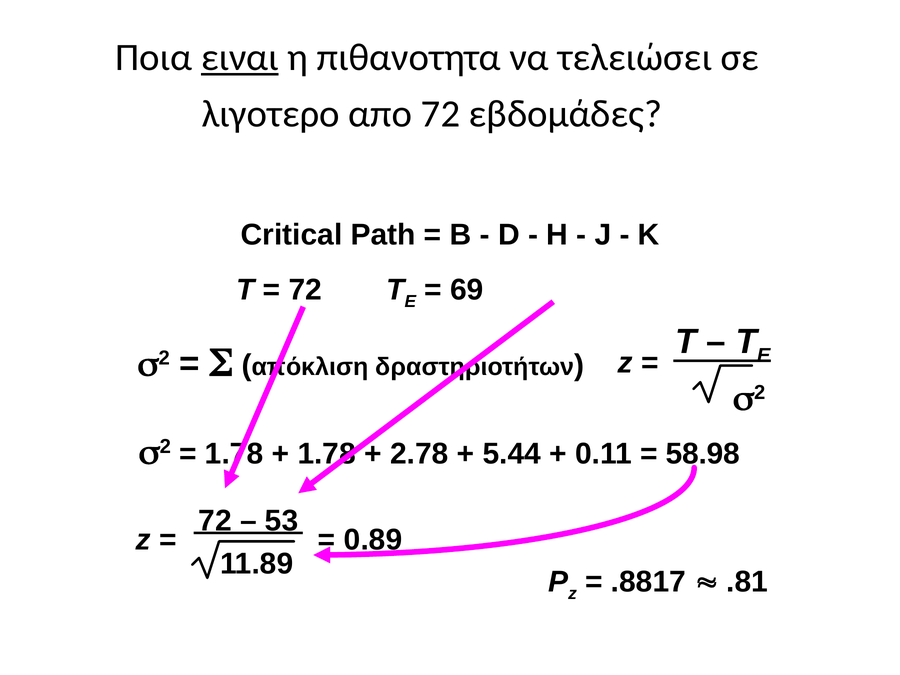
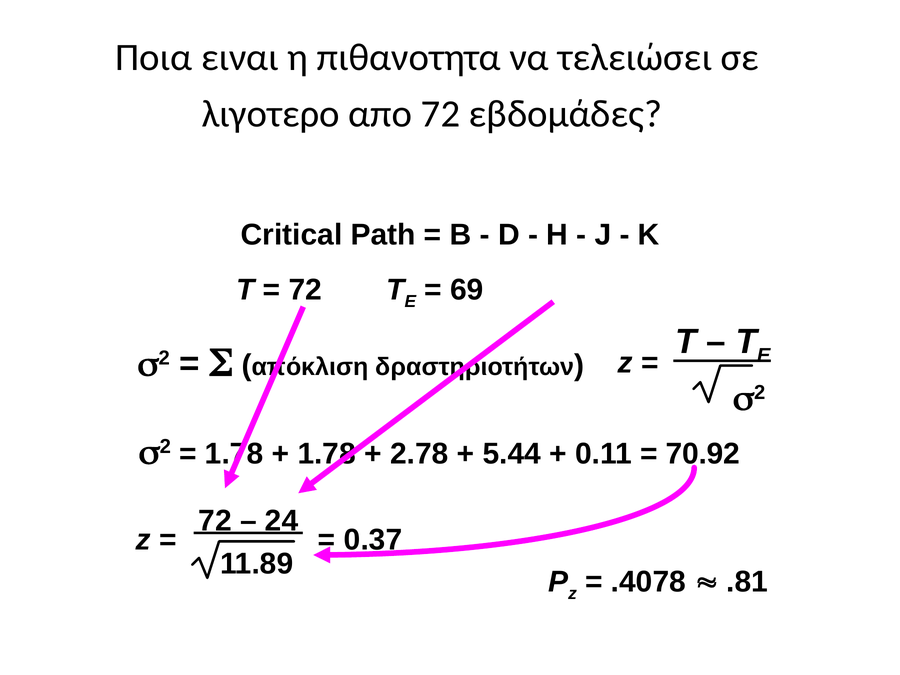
ειναι underline: present -> none (240, 57)
58.98: 58.98 -> 70.92 (703, 454)
53: 53 -> 24 (282, 521)
0.89: 0.89 -> 0.37 (373, 540)
.8817: .8817 -> .4078 (648, 582)
